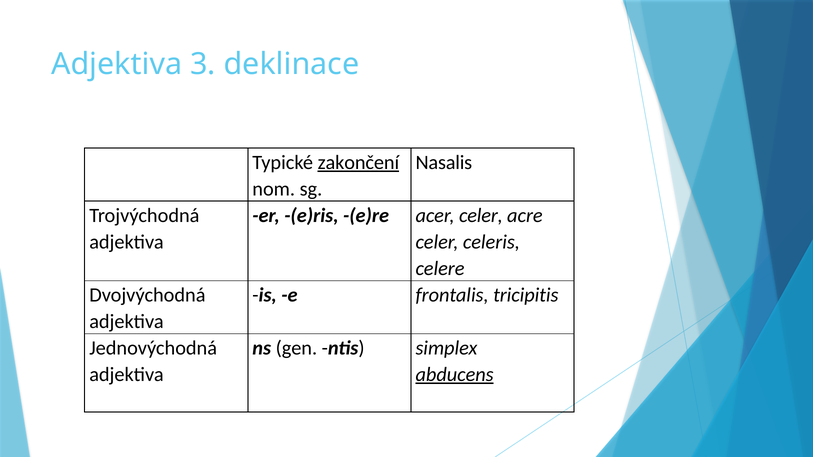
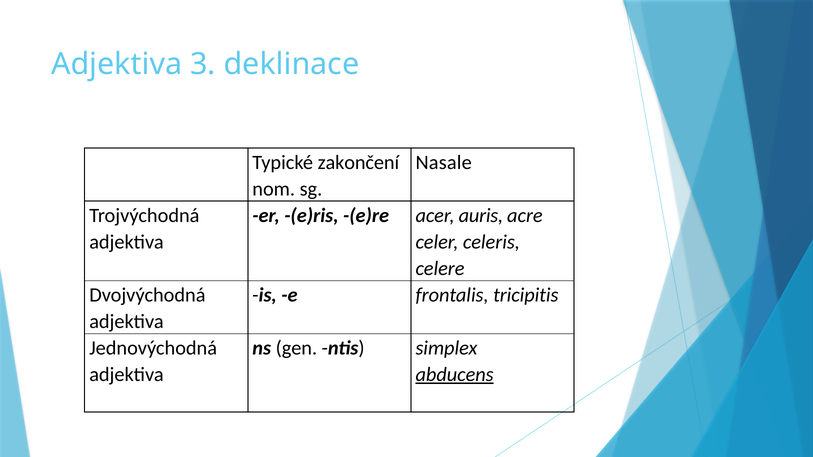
zakončení underline: present -> none (358, 163)
Nasalis: Nasalis -> Nasale (444, 163)
acer celer: celer -> auris (481, 216)
